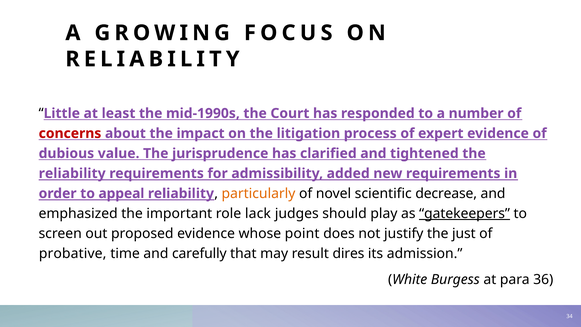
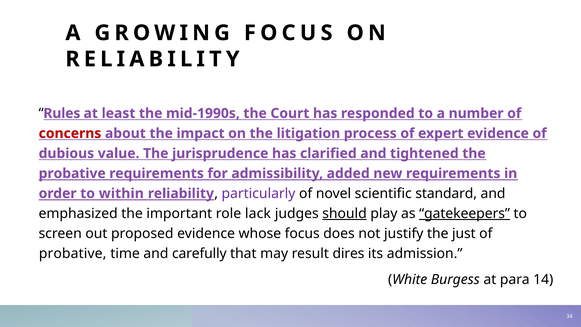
Little: Little -> Rules (62, 113)
reliability: reliability -> probative (72, 173)
appeal: appeal -> within (121, 193)
particularly colour: orange -> purple (258, 193)
decrease: decrease -> standard (446, 193)
should underline: none -> present (345, 213)
whose point: point -> focus (302, 233)
36: 36 -> 14 (543, 280)
